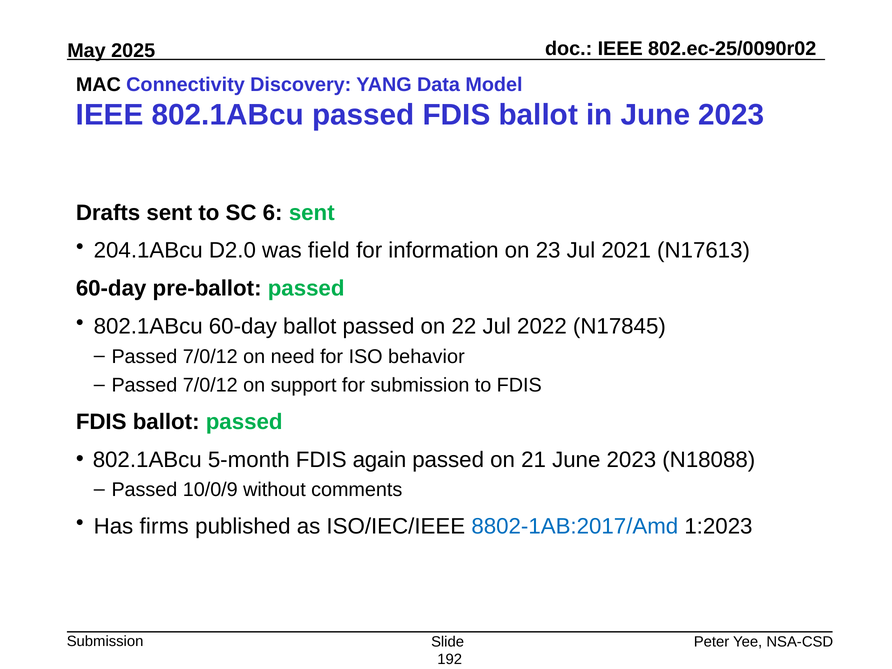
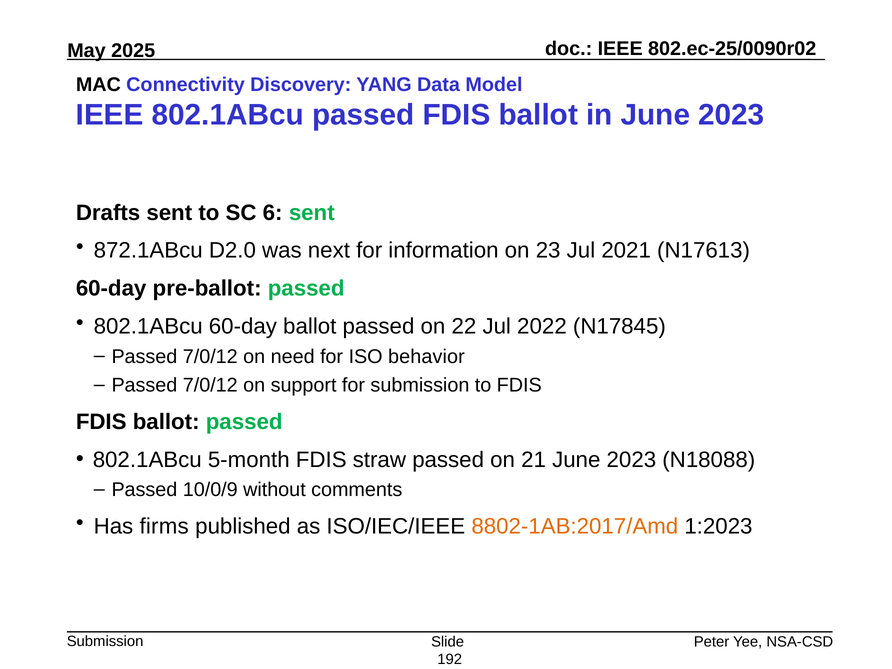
204.1ABcu: 204.1ABcu -> 872.1ABcu (148, 251)
field: field -> next (329, 251)
again: again -> straw (379, 460)
8802-1AB:2017/Amd colour: blue -> orange (575, 526)
